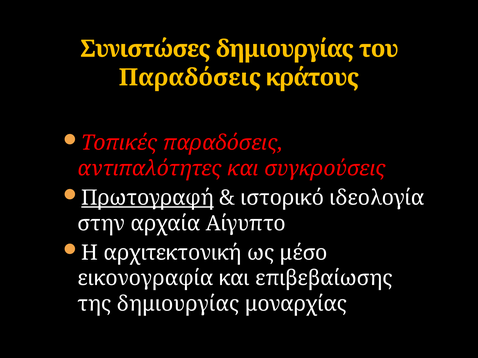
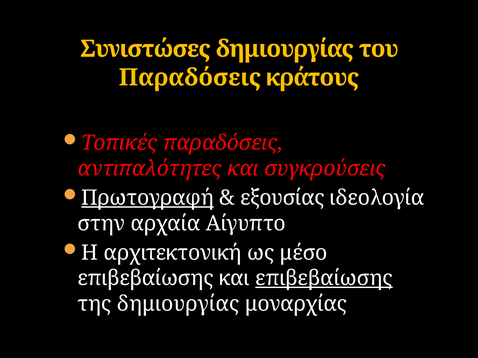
ιστορικό: ιστορικό -> εξουσίας (282, 198)
εικονογραφία: εικονογραφία -> επιβεβαίωσης (146, 279)
επιβεβαίωσης underline: none -> present (324, 279)
